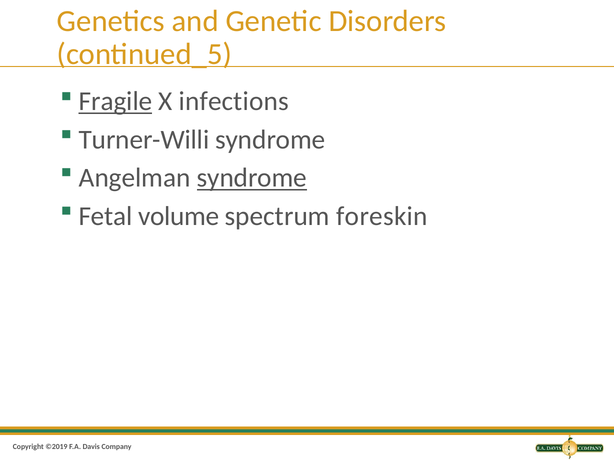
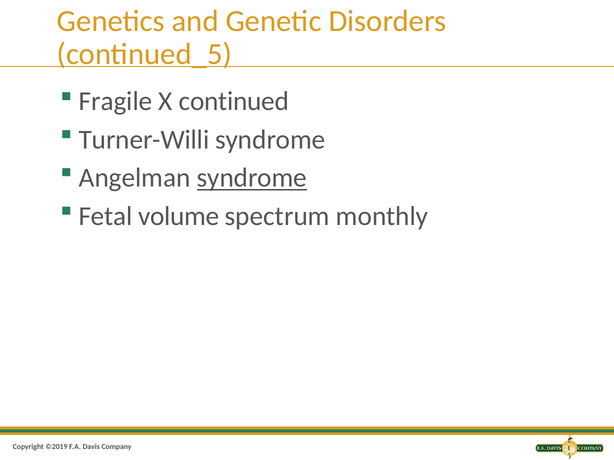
Fragile underline: present -> none (116, 102)
infections: infections -> continued (234, 102)
foreskin: foreskin -> monthly (382, 216)
